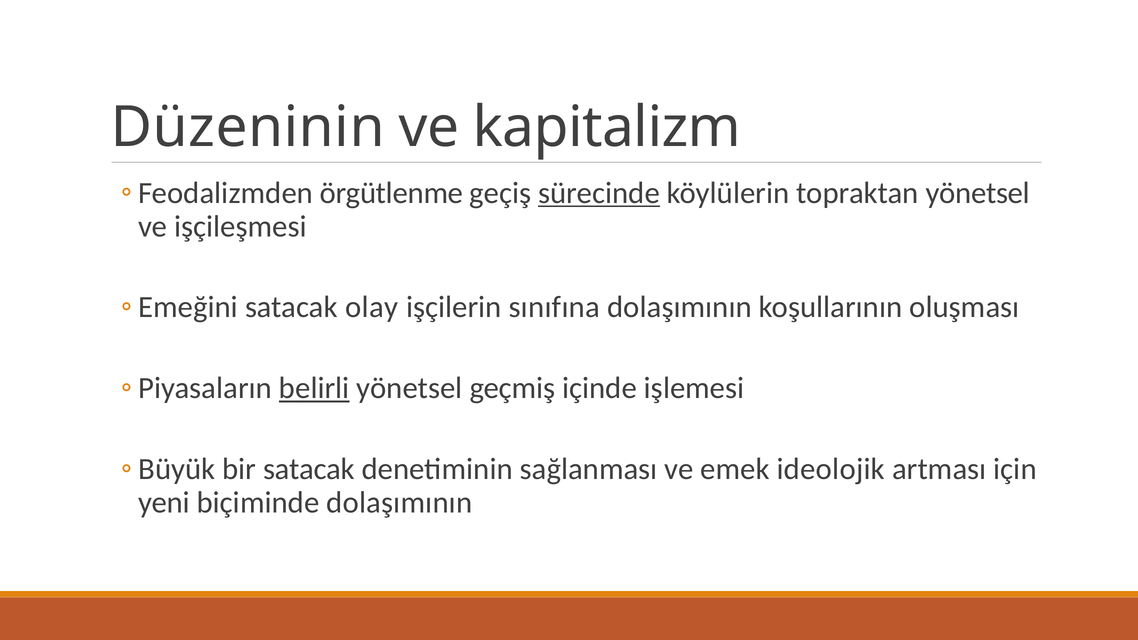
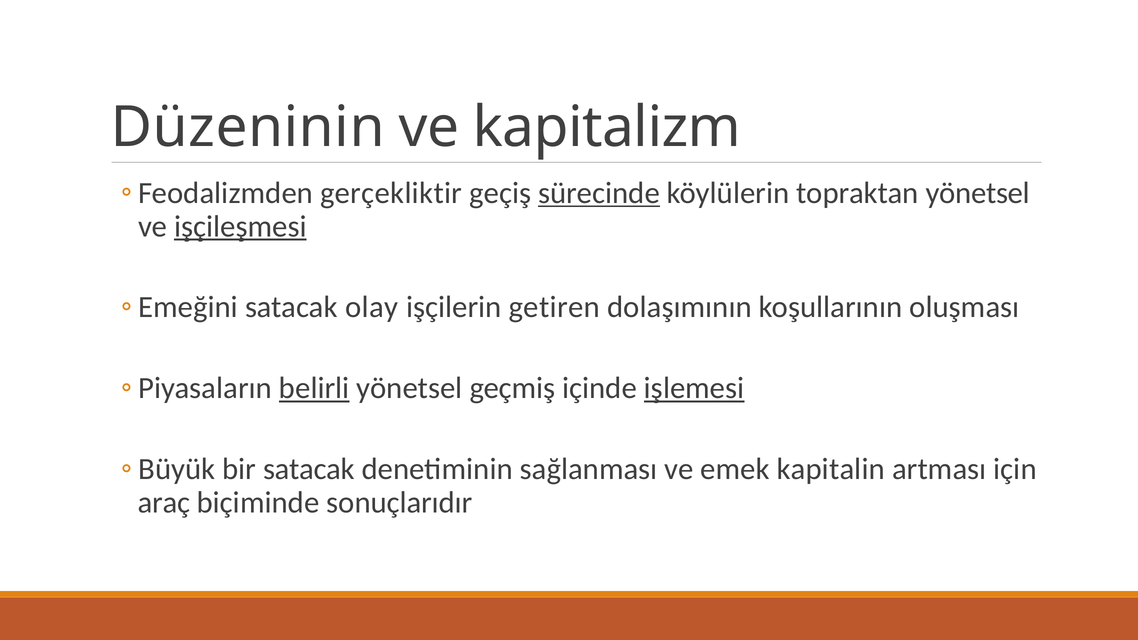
örgütlenme: örgütlenme -> gerçekliktir (391, 193)
işçileşmesi underline: none -> present (240, 226)
sınıfına: sınıfına -> getiren (554, 307)
işlemesi underline: none -> present (694, 388)
ideolojik: ideolojik -> kapitalin (831, 469)
yeni: yeni -> araç (164, 503)
biçiminde dolaşımının: dolaşımının -> sonuçlarıdır (400, 503)
